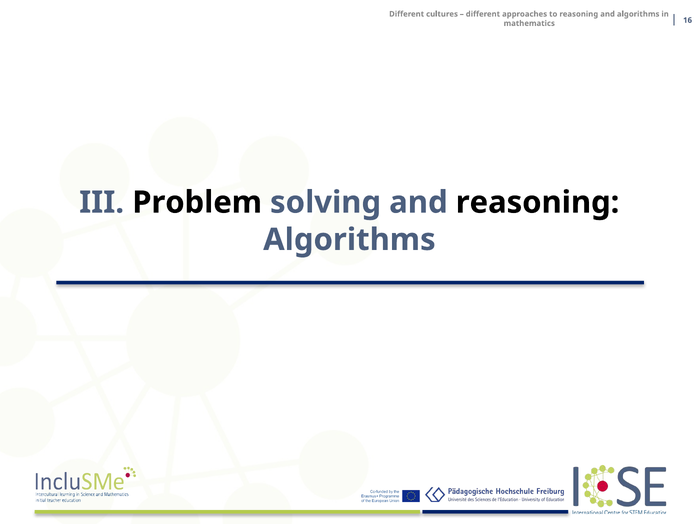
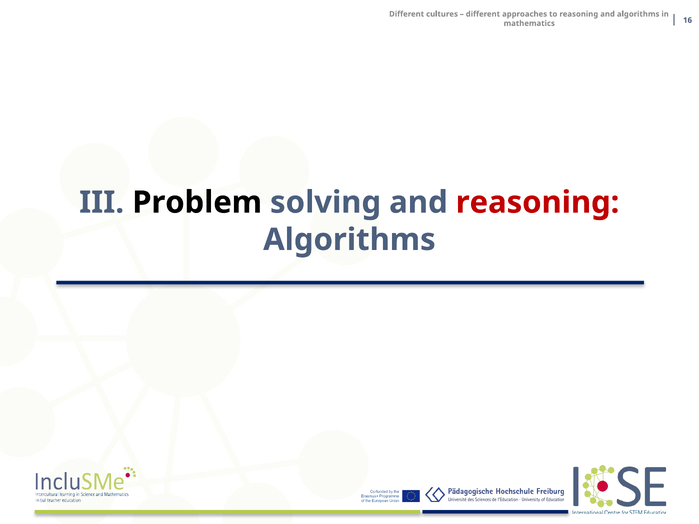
reasoning colour: black -> red (538, 203)
